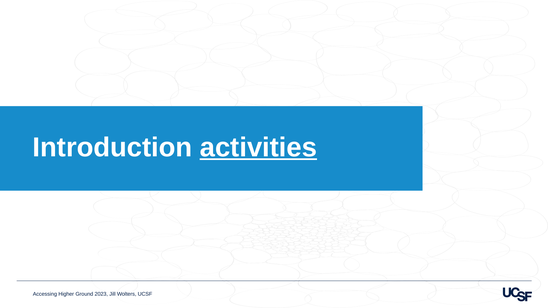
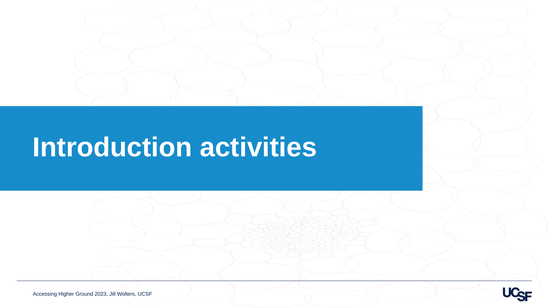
activities underline: present -> none (258, 148)
